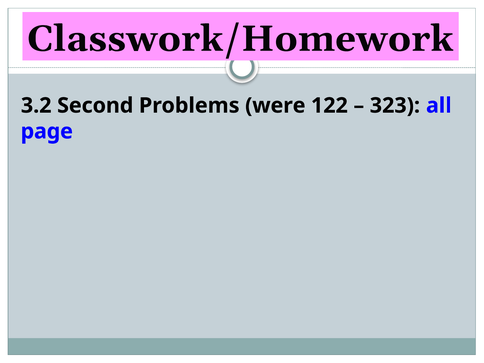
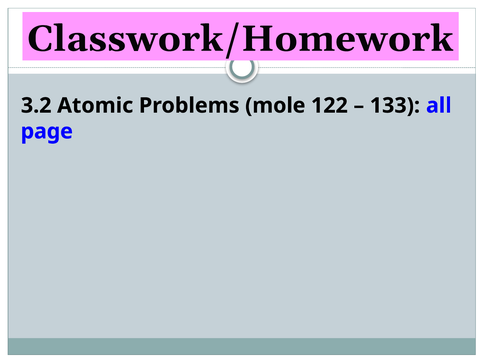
Second: Second -> Atomic (95, 106)
were: were -> mole (275, 106)
323: 323 -> 133 (395, 106)
